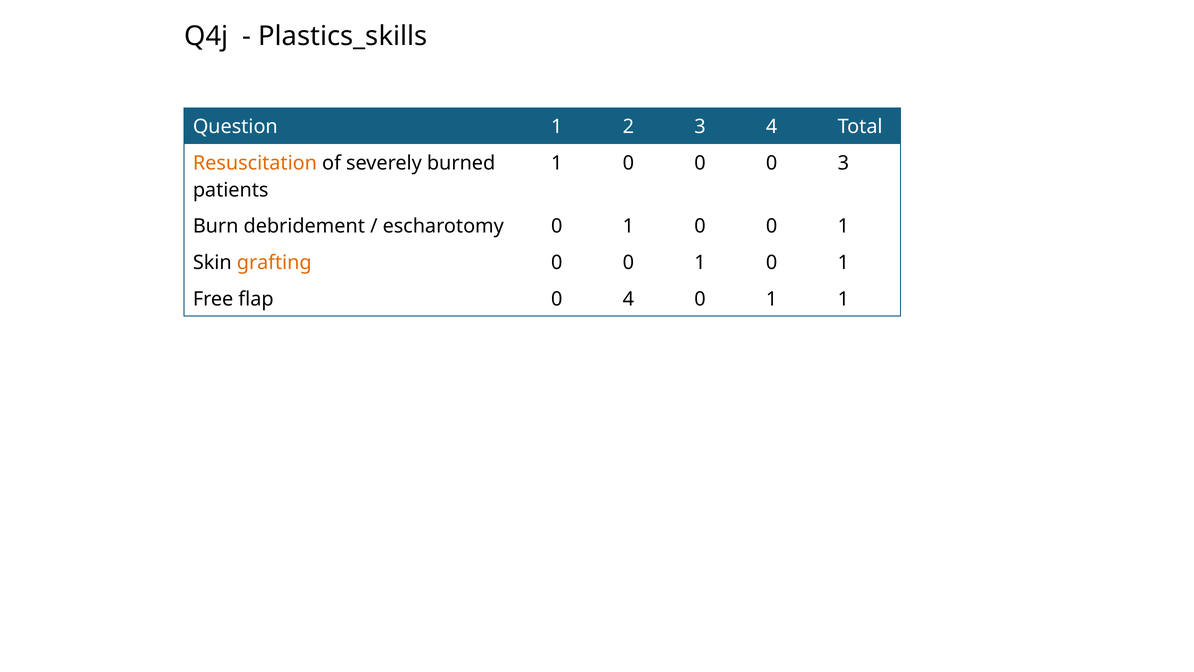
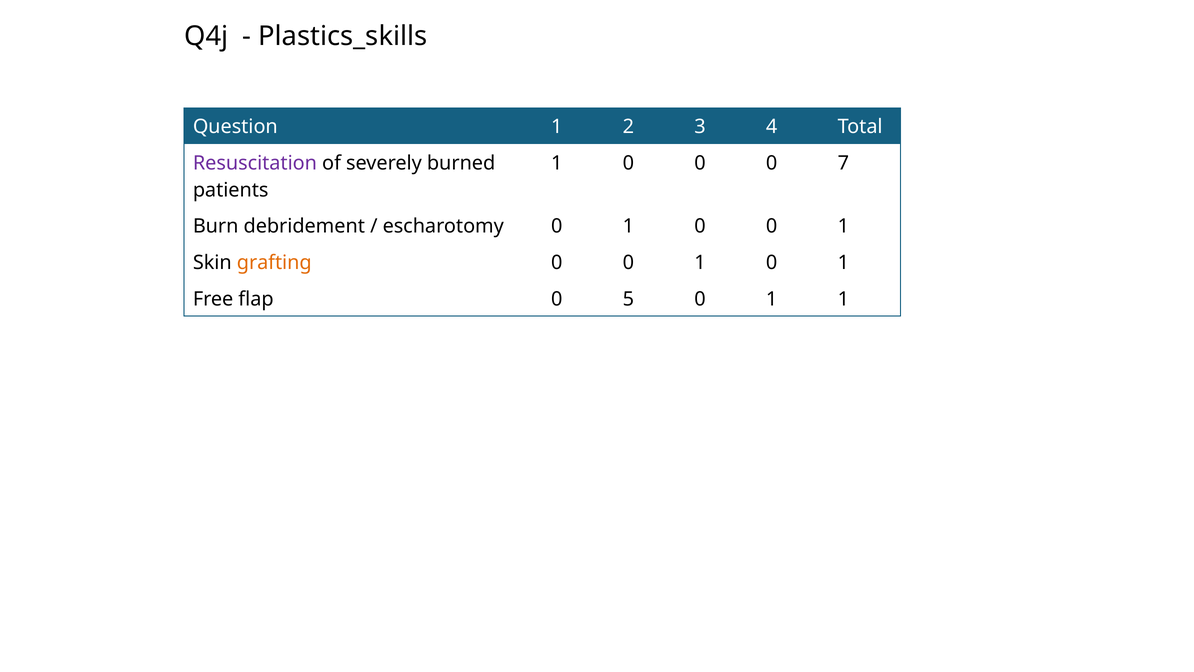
Resuscitation colour: orange -> purple (255, 163)
0 3: 3 -> 7 (843, 163)
0 4: 4 -> 5 (628, 299)
